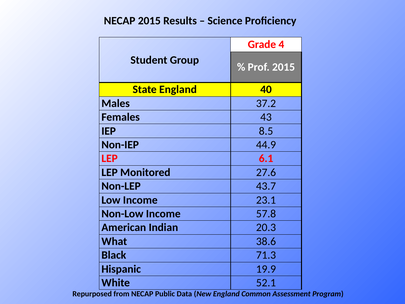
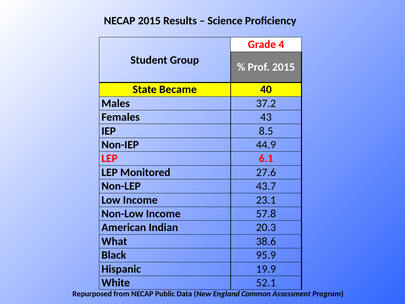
State England: England -> Became (178, 89)
71.3: 71.3 -> 95.9 (266, 255)
